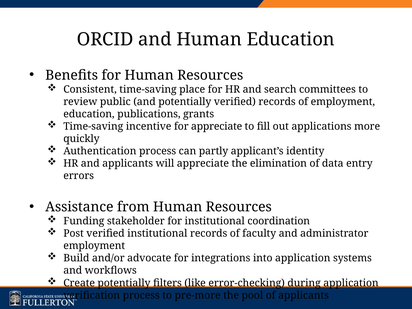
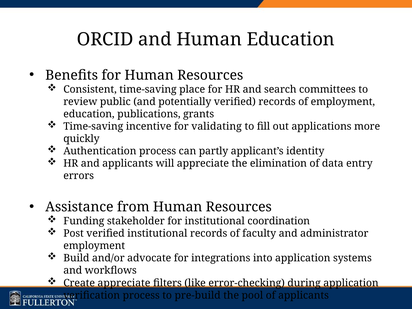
for appreciate: appreciate -> validating (217, 126)
Create potentially: potentially -> appreciate (124, 283)
pre-more: pre-more -> pre-build (198, 295)
